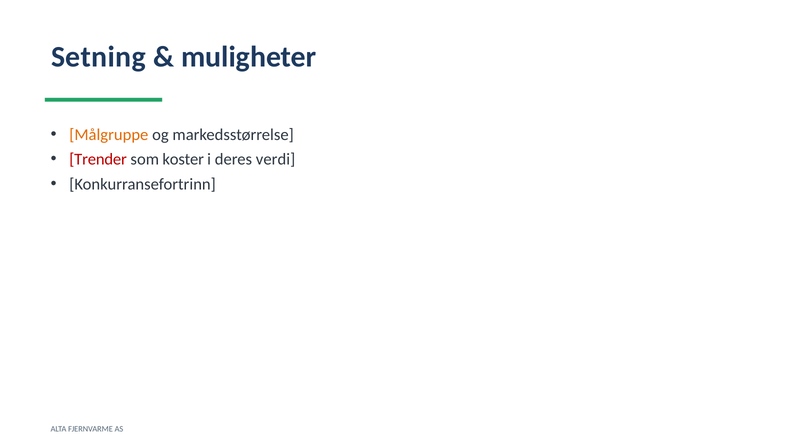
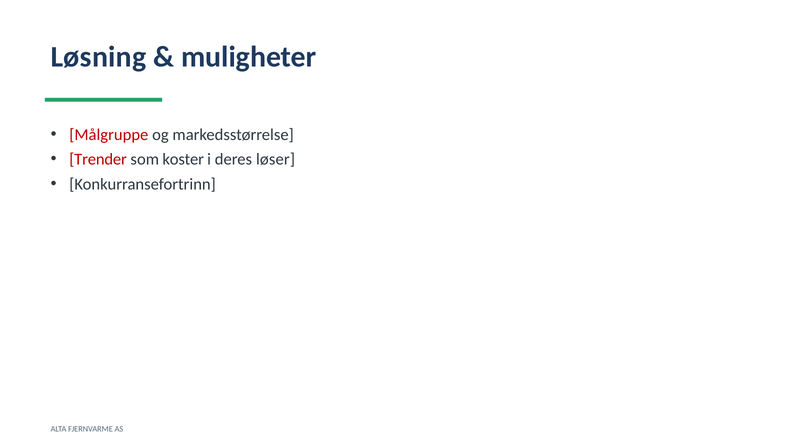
Setning: Setning -> Løsning (98, 57)
Målgruppe colour: orange -> red (109, 135)
verdi: verdi -> løser (276, 160)
